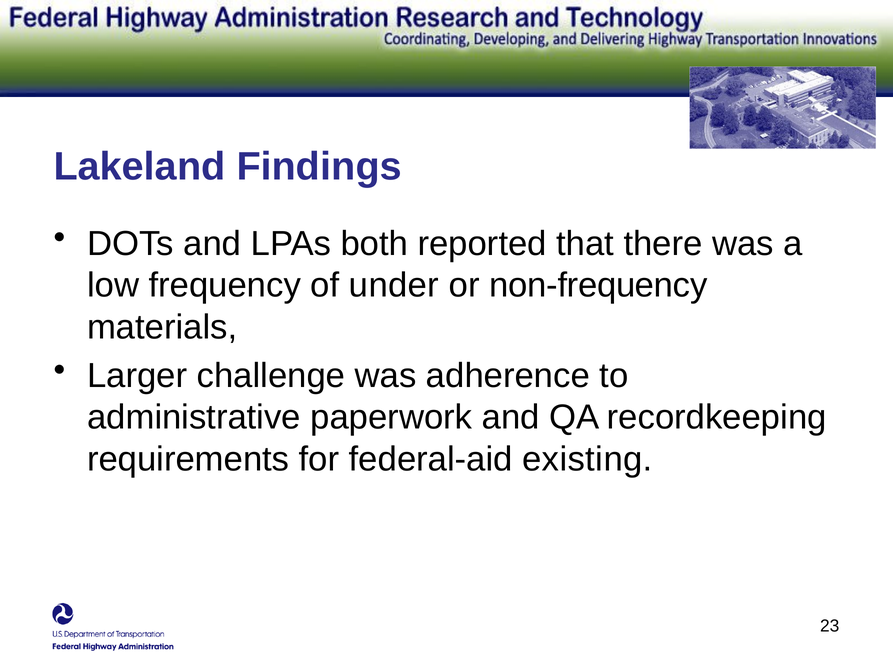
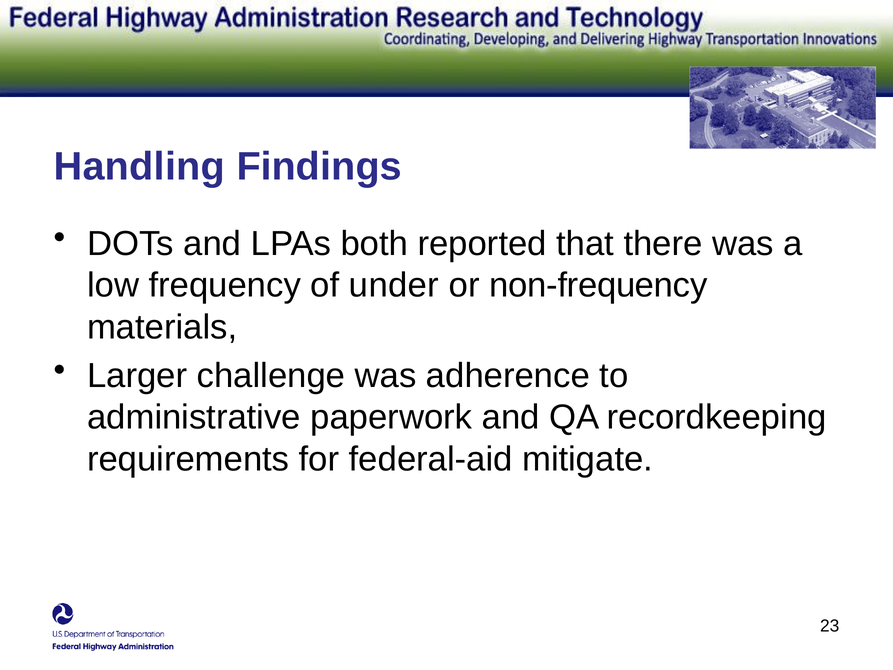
Lakeland: Lakeland -> Handling (139, 166)
existing: existing -> mitigate (588, 459)
